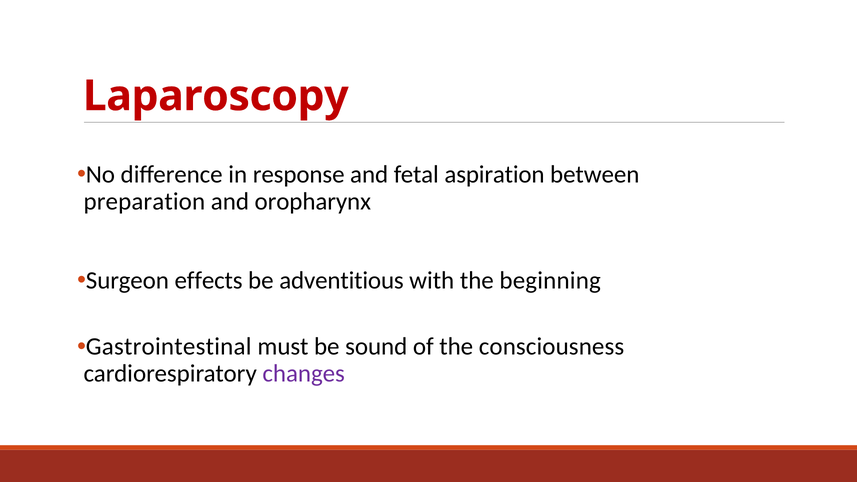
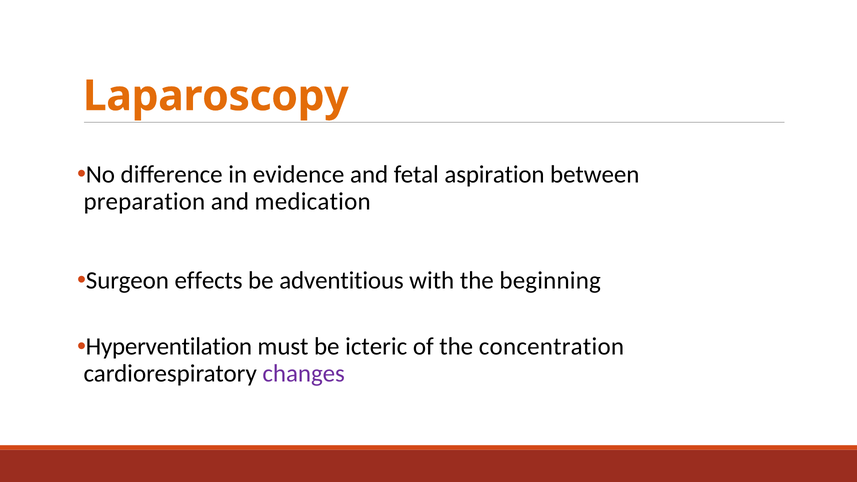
Laparoscopy colour: red -> orange (216, 96)
response: response -> evidence (299, 175)
oropharynx: oropharynx -> medication (313, 202)
Gastrointestinal: Gastrointestinal -> Hyperventilation (169, 347)
sound: sound -> icteric (376, 347)
consciousness: consciousness -> concentration (551, 347)
